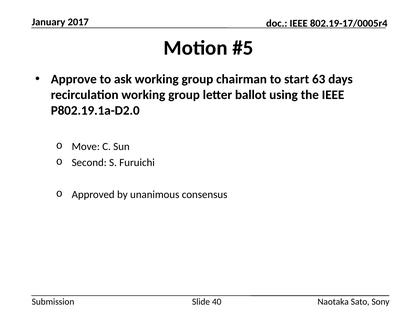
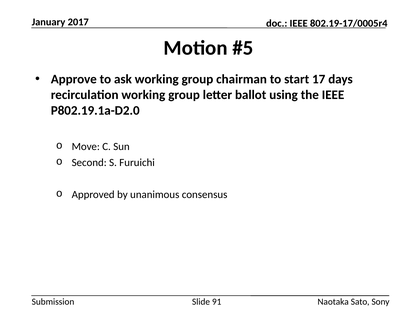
63: 63 -> 17 (319, 79)
40: 40 -> 91 (217, 302)
